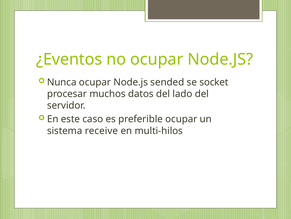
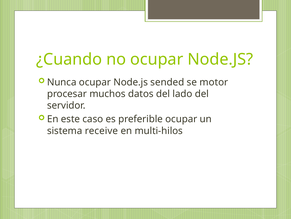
¿Eventos: ¿Eventos -> ¿Cuando (69, 59)
socket: socket -> motor (214, 82)
